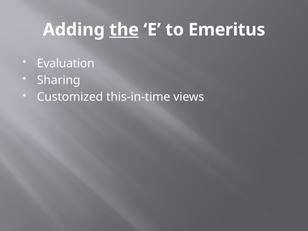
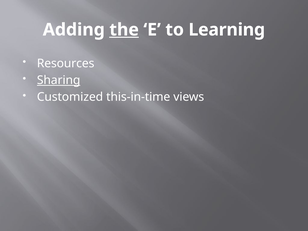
Emeritus: Emeritus -> Learning (227, 30)
Evaluation: Evaluation -> Resources (66, 63)
Sharing underline: none -> present (59, 80)
